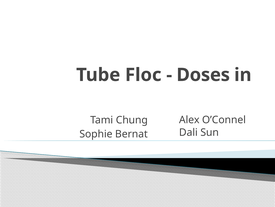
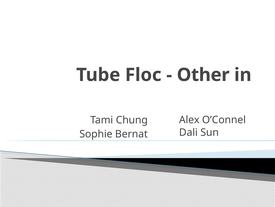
Doses: Doses -> Other (203, 75)
